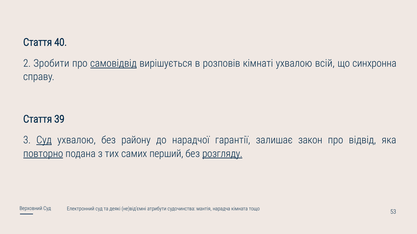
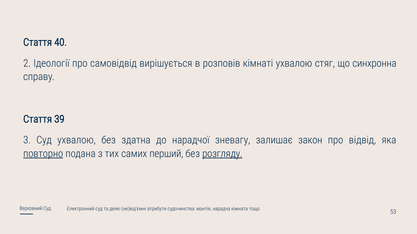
Зробити: Зробити -> Ідеології (52, 64)
самовідвід underline: present -> none (113, 64)
всій: всій -> стяг (325, 64)
Суд underline: present -> none (44, 141)
району: району -> здатна (136, 141)
гарантії: гарантії -> зневагу (233, 141)
